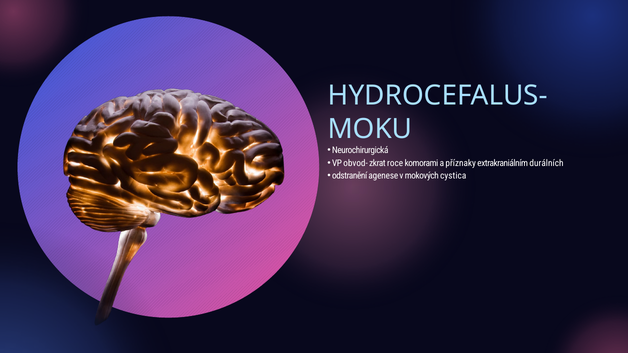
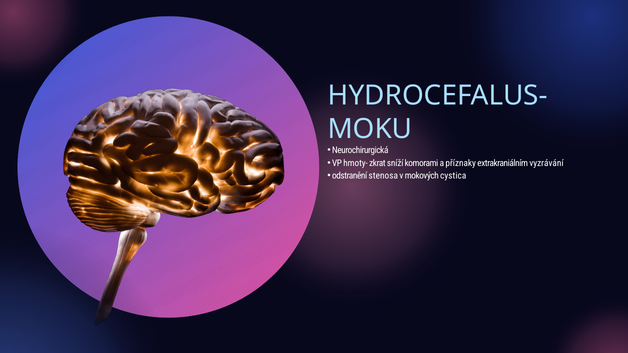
obvod-: obvod- -> hmoty- (356, 163)
roce: roce -> sníží (395, 163)
durálních: durálních -> vyzrávání (546, 163)
agenese: agenese -> stenosa (383, 176)
